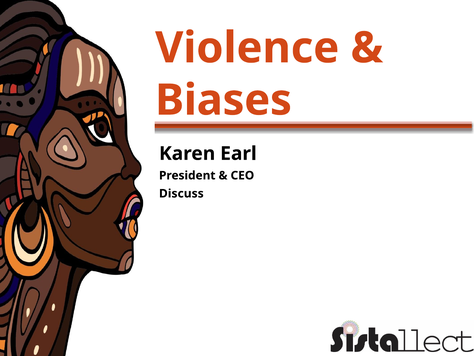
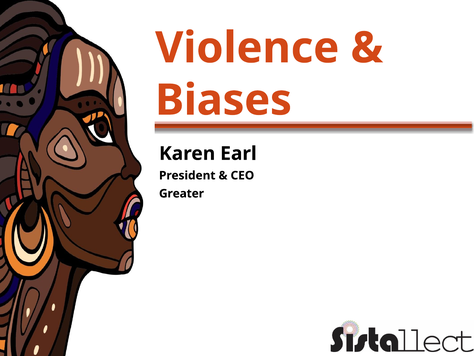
Discuss: Discuss -> Greater (181, 194)
